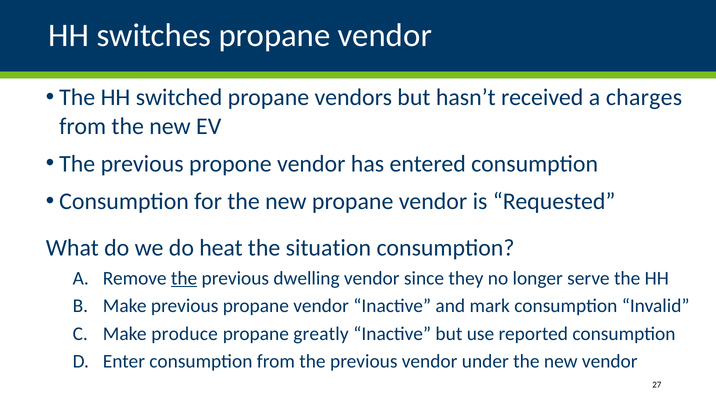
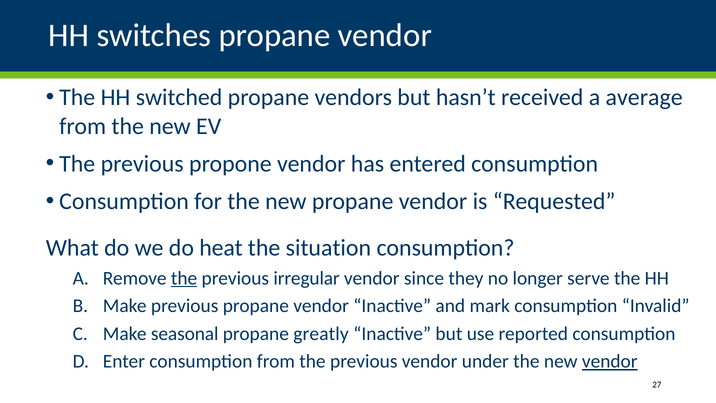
charges: charges -> average (644, 97)
dwelling: dwelling -> irregular (307, 278)
produce: produce -> seasonal (185, 333)
vendor underline: none -> present (610, 361)
